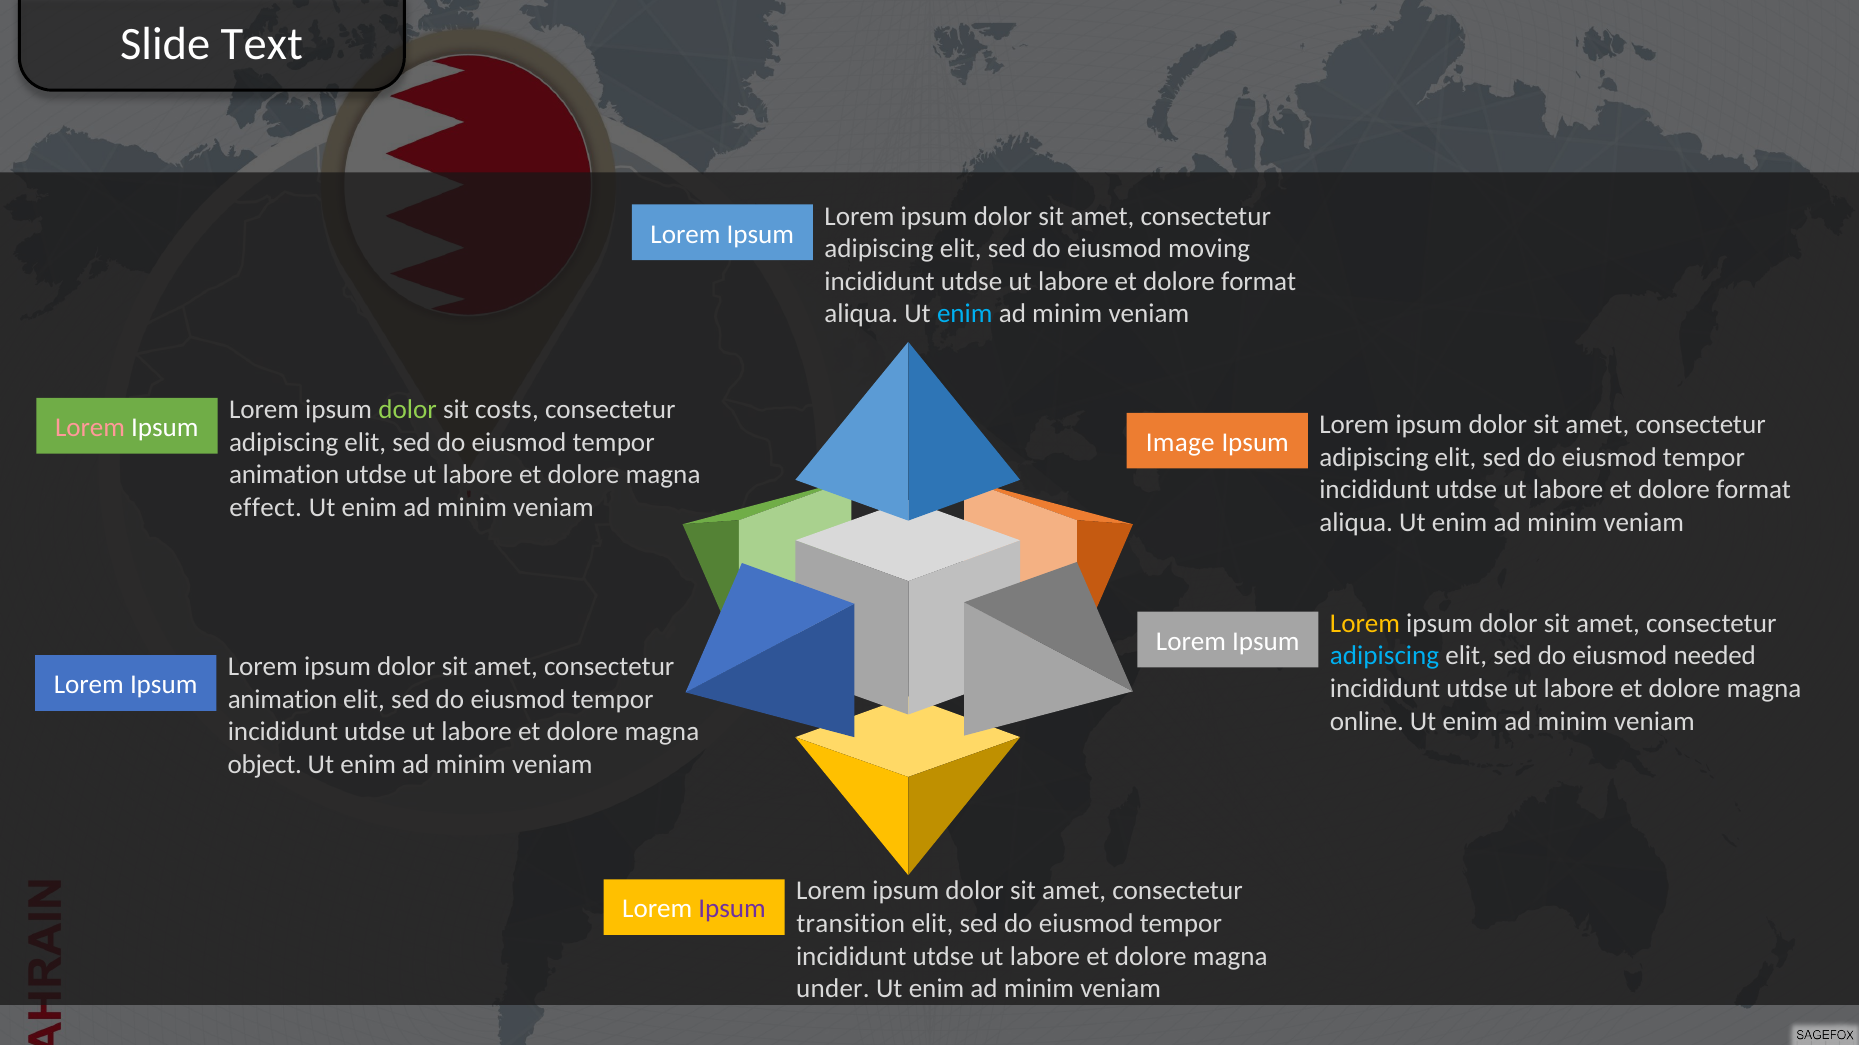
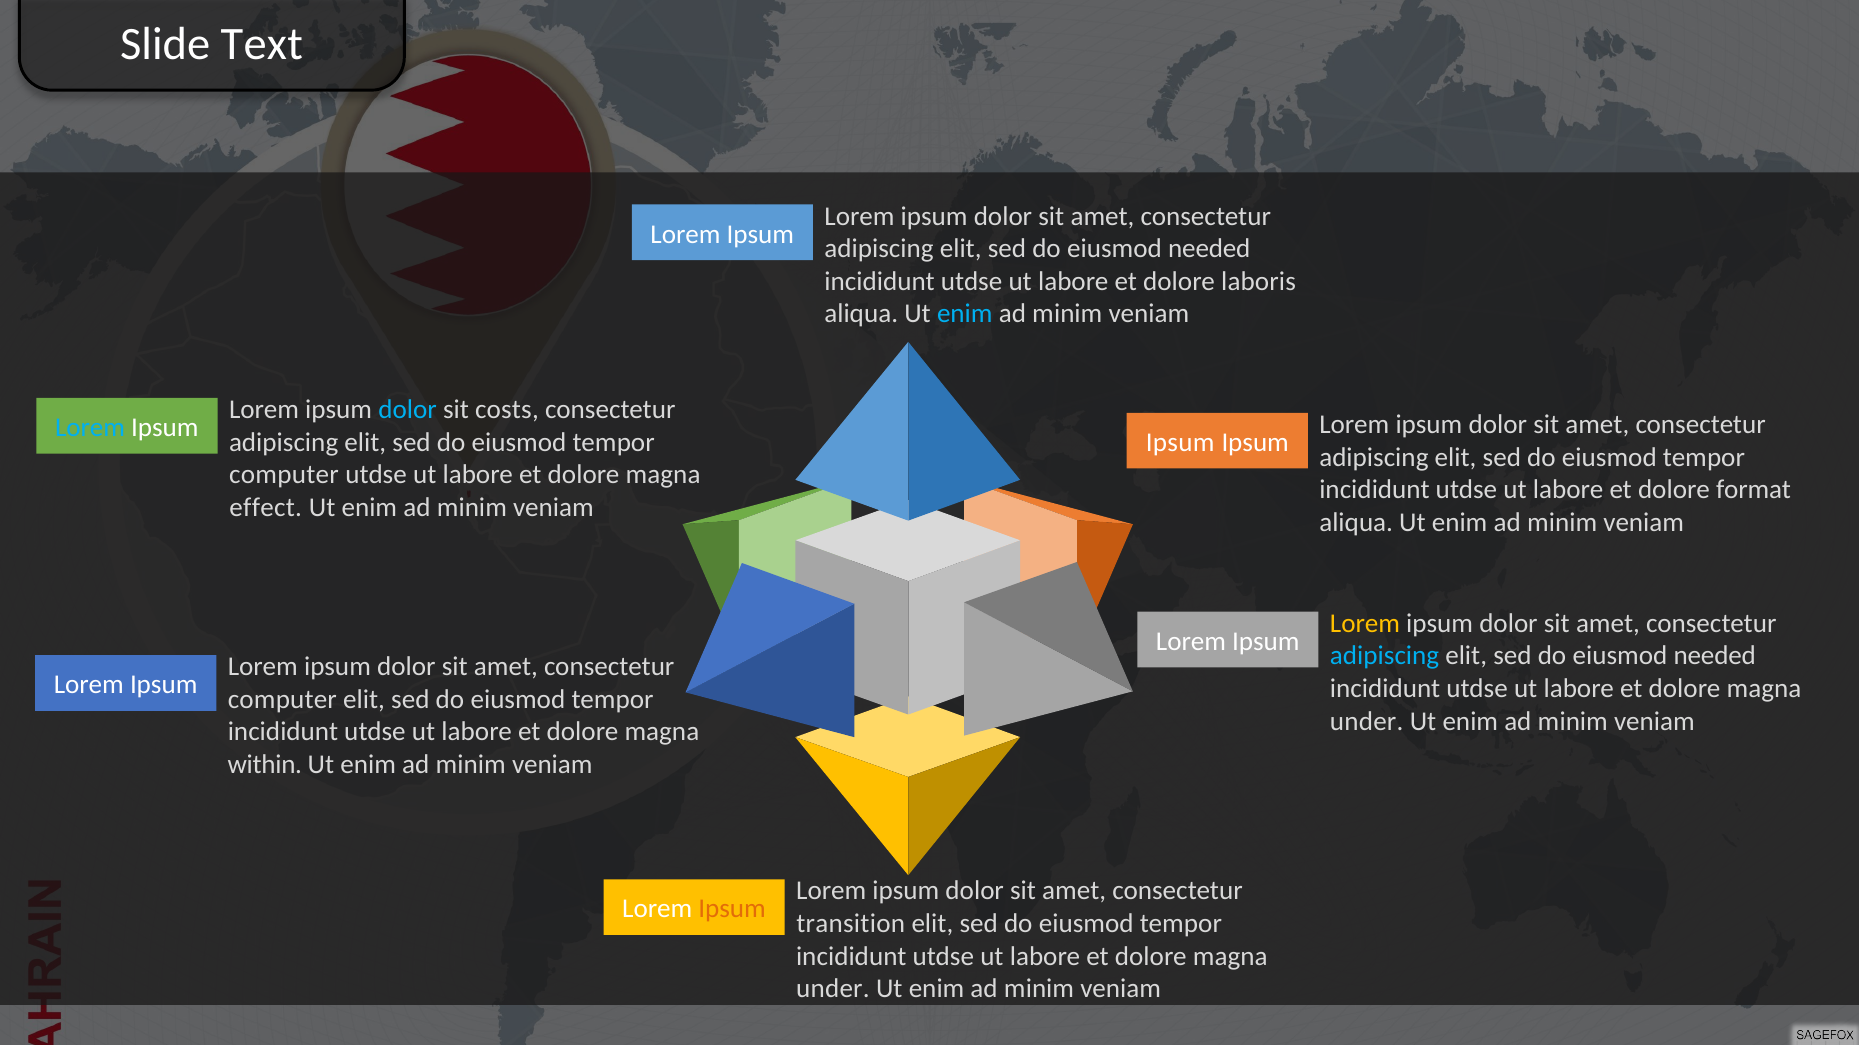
moving: moving -> needed (1209, 249)
format: format -> laboris (1259, 281)
dolor colour: light green -> light blue (408, 410)
Lorem colour: pink -> light blue (90, 428)
Image: Image -> Ipsum (1180, 443)
animation: animation -> computer (284, 475)
animation: animation -> computer (282, 700)
online: online -> under (1367, 722)
object: object -> within (265, 765)
Ipsum colour: purple -> orange (732, 910)
